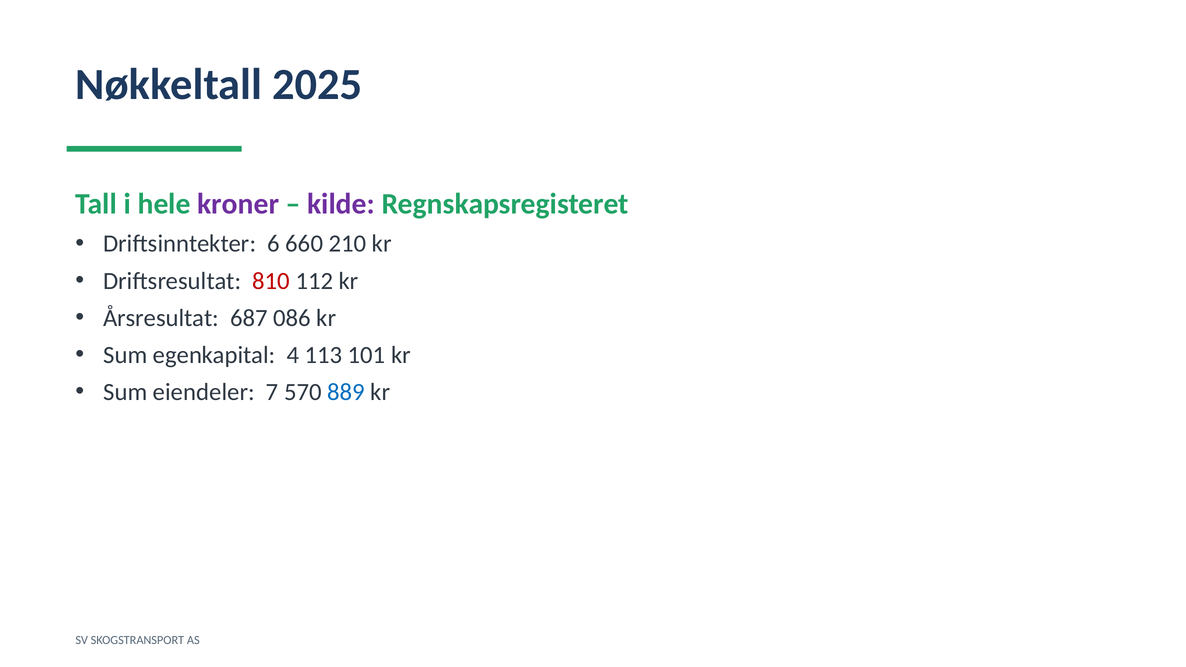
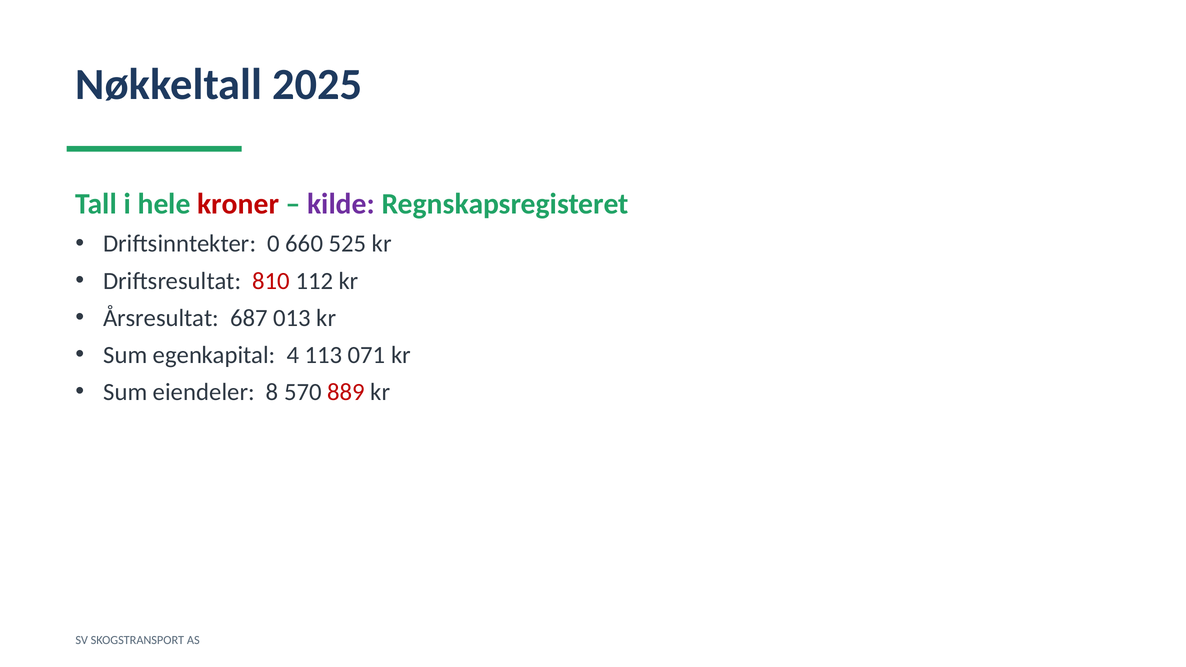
kroner colour: purple -> red (238, 204)
6: 6 -> 0 (274, 244)
210: 210 -> 525 (347, 244)
086: 086 -> 013 (292, 318)
101: 101 -> 071 (367, 355)
7: 7 -> 8 (272, 392)
889 colour: blue -> red (346, 392)
